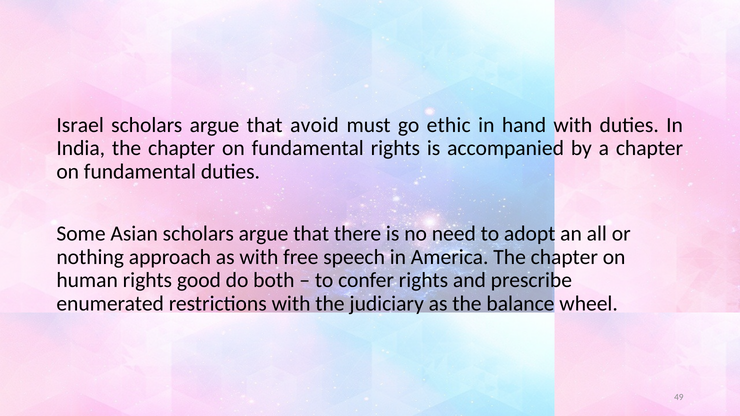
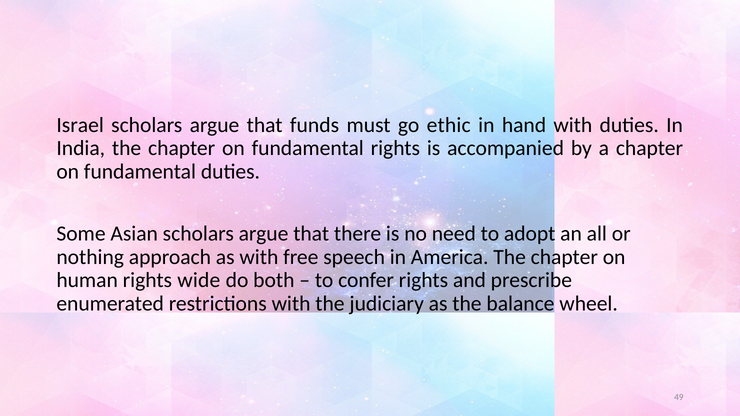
avoid: avoid -> funds (315, 125)
good: good -> wide (199, 280)
